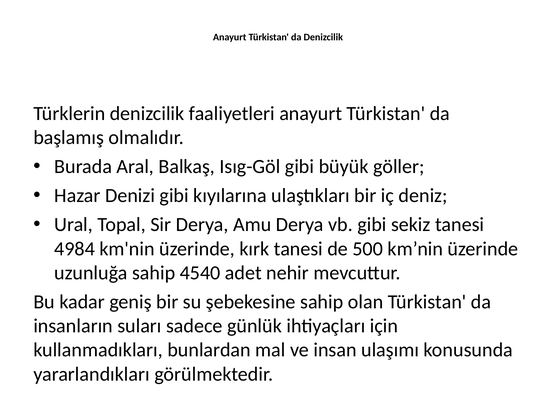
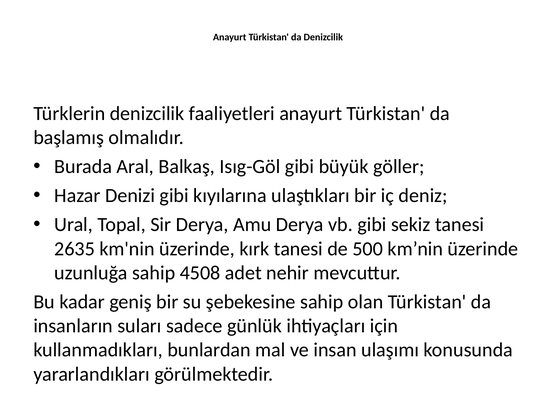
4984: 4984 -> 2635 (75, 249)
4540: 4540 -> 4508 (200, 273)
